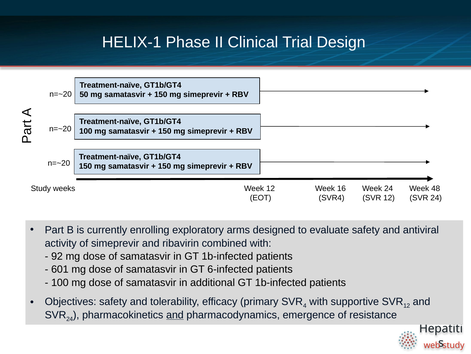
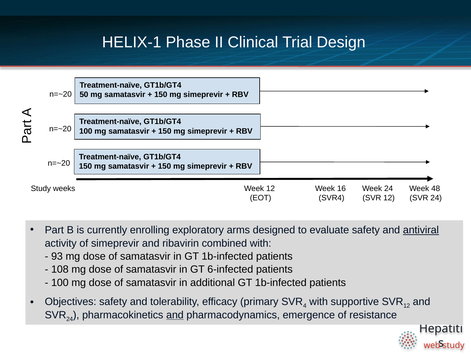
antiviral underline: none -> present (421, 230)
92: 92 -> 93 (57, 256)
601: 601 -> 108 (60, 269)
